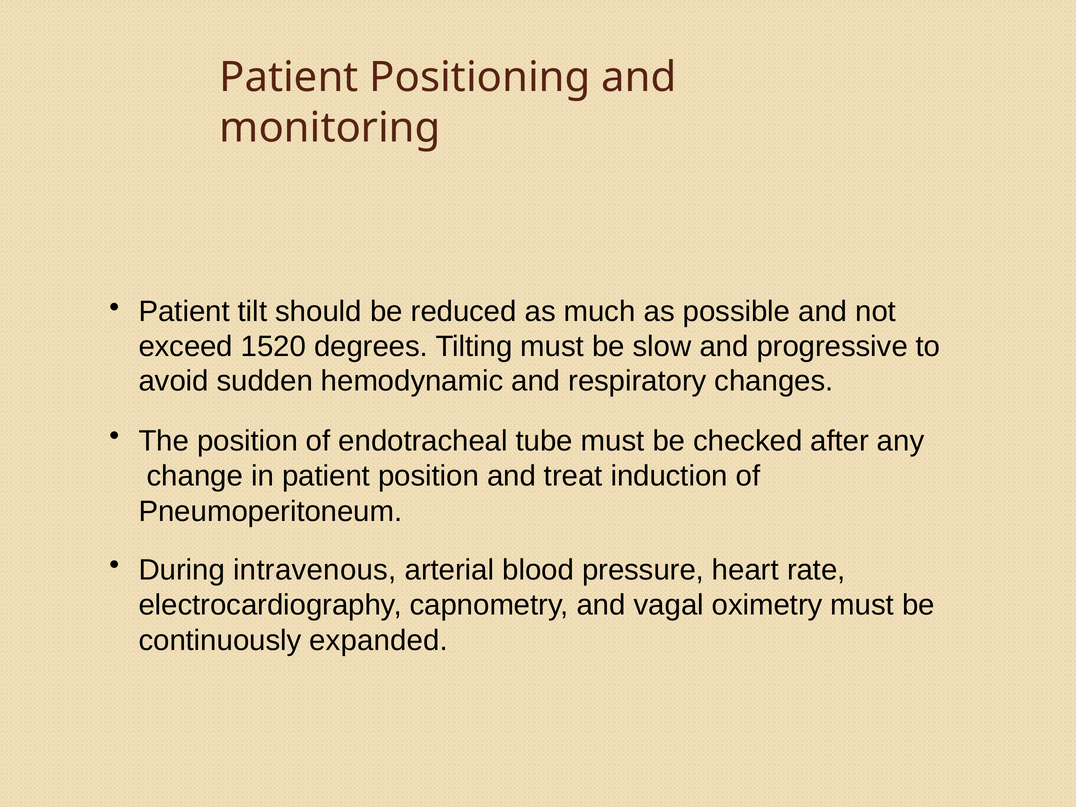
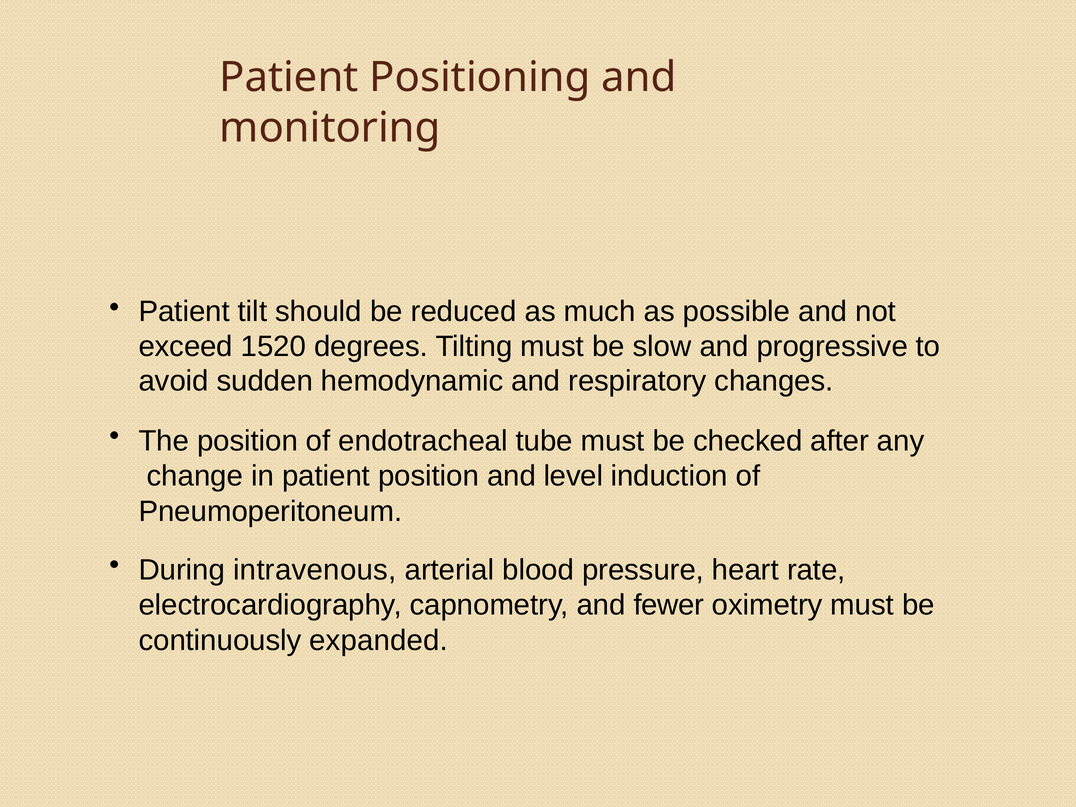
treat: treat -> level (573, 476)
vagal: vagal -> fewer (669, 605)
